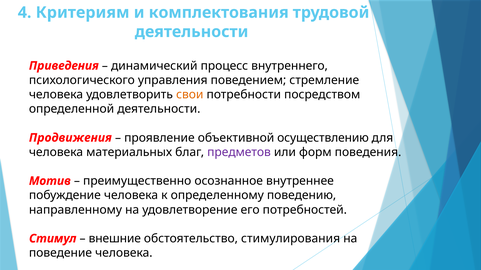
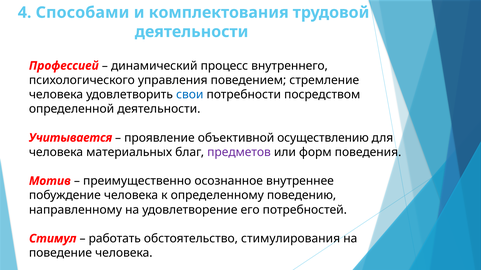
Критериям: Критериям -> Способами (83, 13)
Приведения: Приведения -> Профессией (64, 66)
свои colour: orange -> blue (190, 95)
Продвижения: Продвижения -> Учитывается (70, 138)
внешние: внешние -> работать (115, 239)
